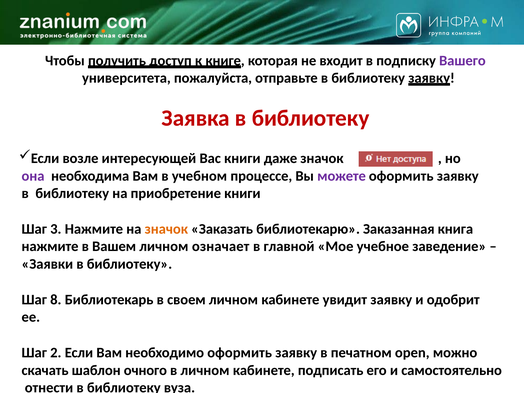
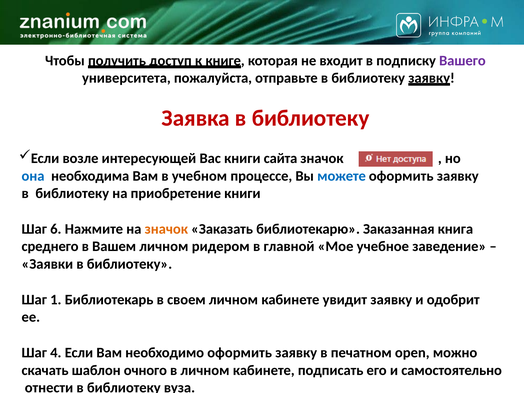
даже: даже -> сайта (281, 158)
она colour: purple -> blue (33, 176)
можете colour: purple -> blue (342, 176)
3: 3 -> 6 (56, 229)
нажмите: нажмите -> среднего (50, 246)
означает: означает -> ридером (221, 246)
8: 8 -> 1 (56, 300)
2: 2 -> 4 (56, 353)
